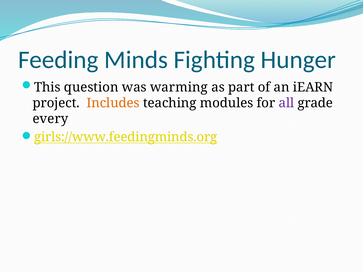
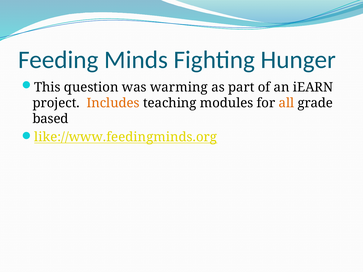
all colour: purple -> orange (286, 103)
every: every -> based (51, 119)
girls://www.feedingminds.org: girls://www.feedingminds.org -> like://www.feedingminds.org (126, 137)
